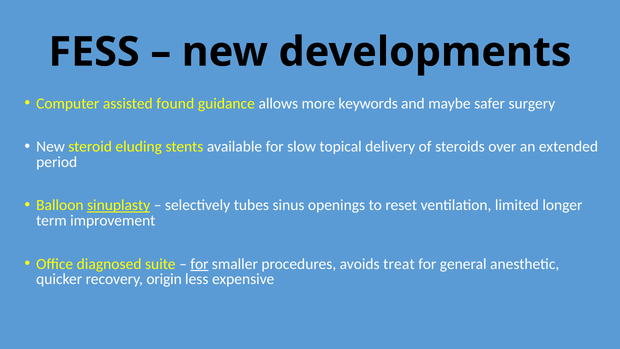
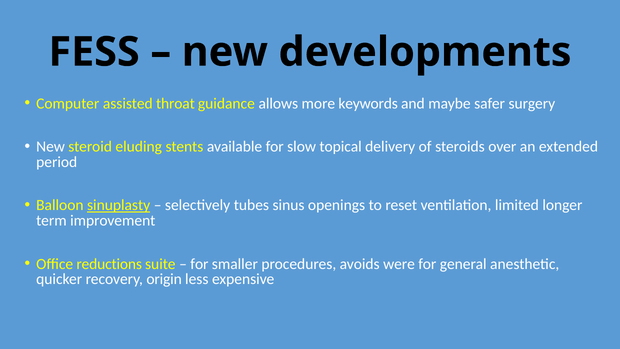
found: found -> throat (175, 103)
diagnosed: diagnosed -> reductions (109, 264)
for underline: present -> none (199, 264)
treat: treat -> were (399, 264)
